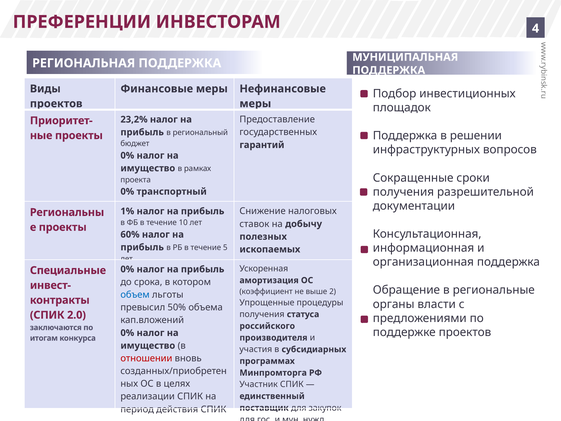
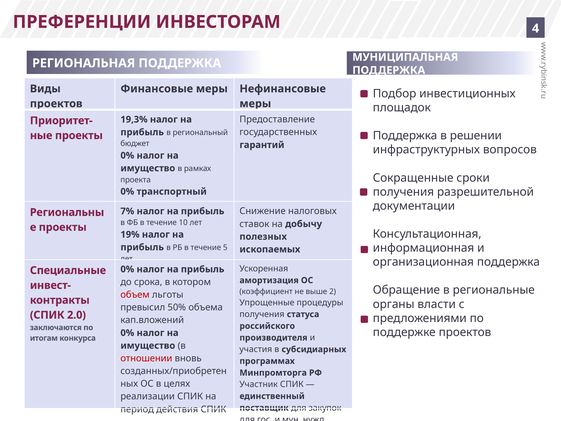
23,2%: 23,2% -> 19,3% (134, 119)
1%: 1% -> 7% (127, 211)
60%: 60% -> 19% (130, 234)
объем colour: blue -> red (135, 295)
